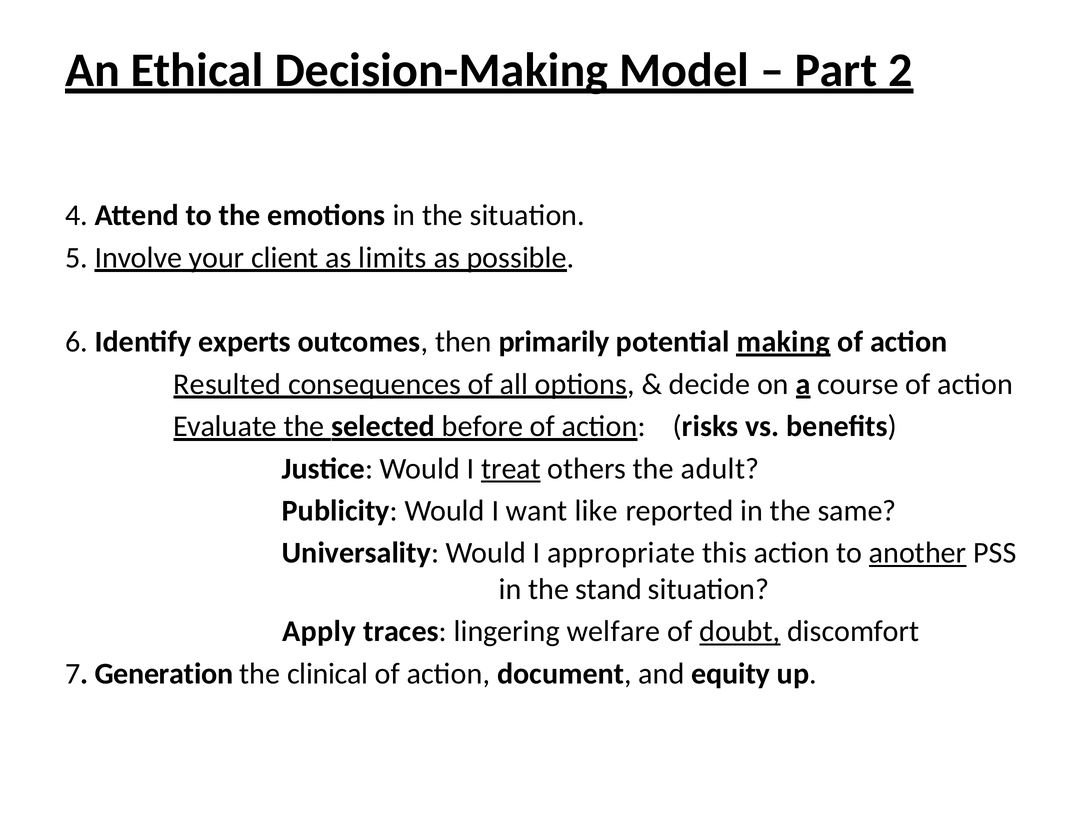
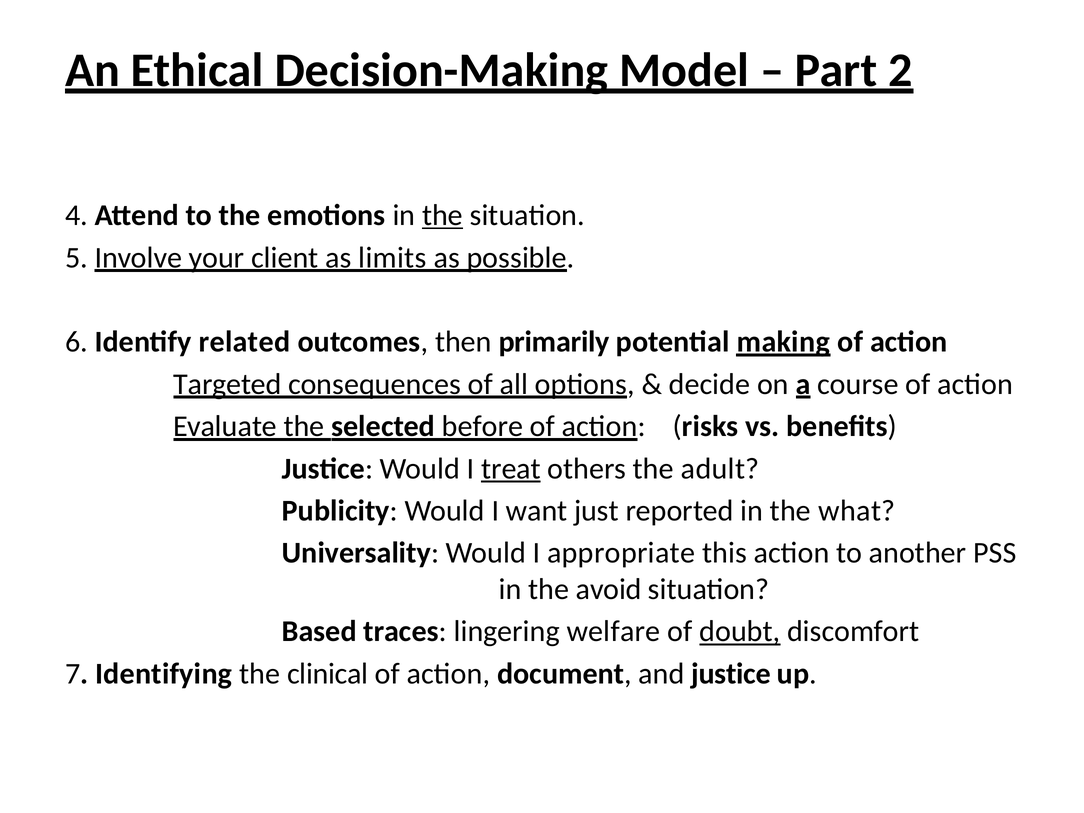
the underline: none -> present (442, 215)
experts: experts -> related (244, 342)
Resulted: Resulted -> Targeted (227, 384)
like: like -> just (596, 511)
same: same -> what (857, 511)
another underline: present -> none (918, 553)
stand: stand -> avoid (609, 589)
Apply: Apply -> Based (319, 631)
Generation: Generation -> Identifying (164, 674)
and equity: equity -> justice (731, 674)
